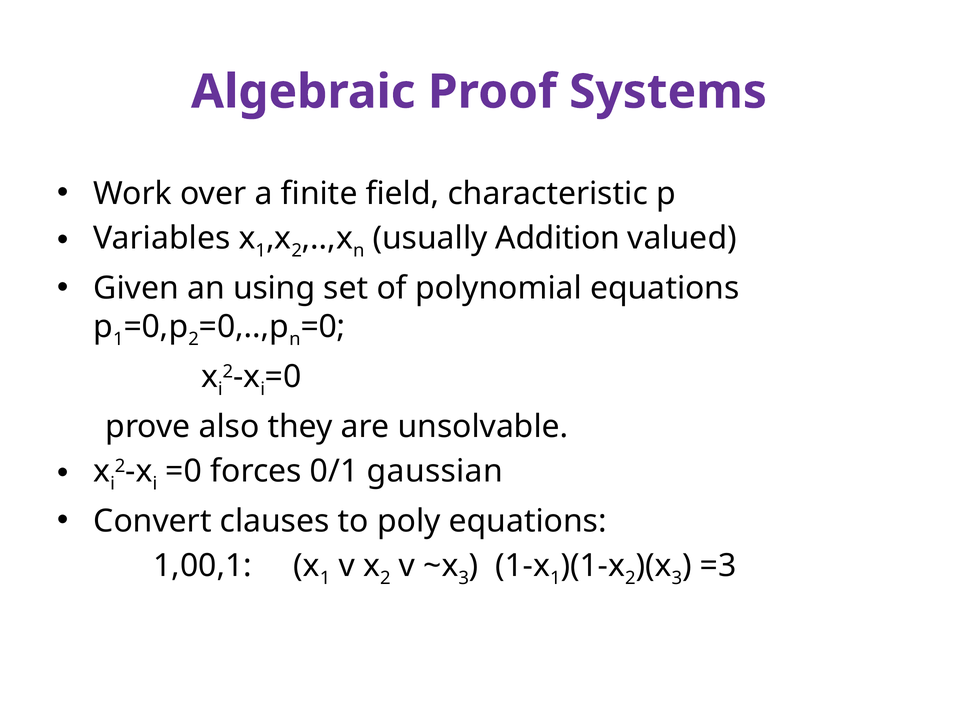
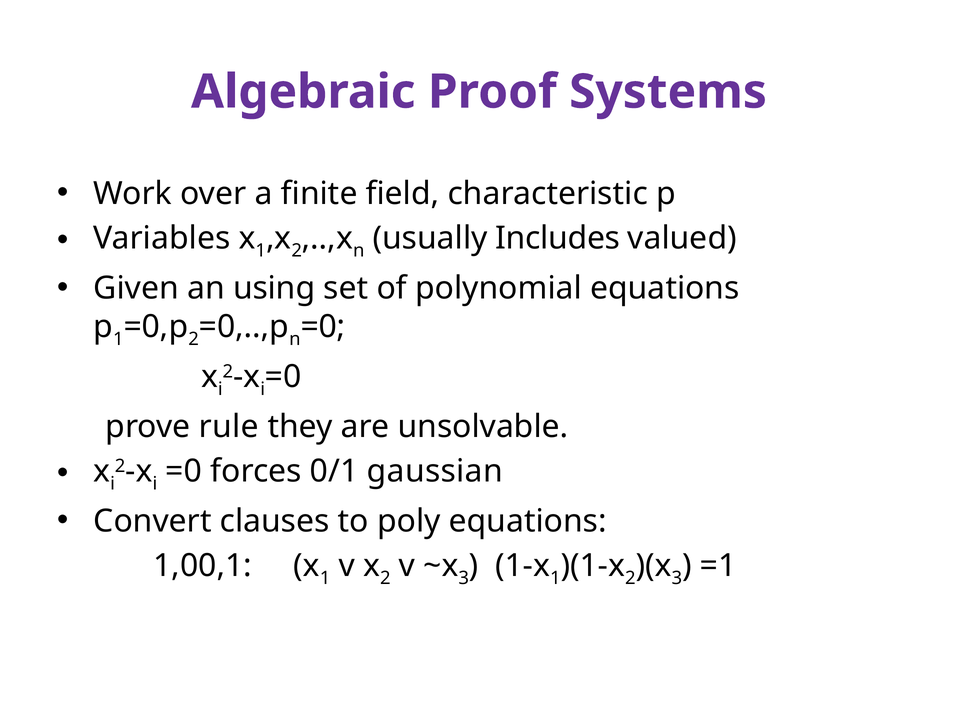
Addition: Addition -> Includes (558, 239)
also: also -> rule (229, 427)
=3: =3 -> =1 (718, 566)
